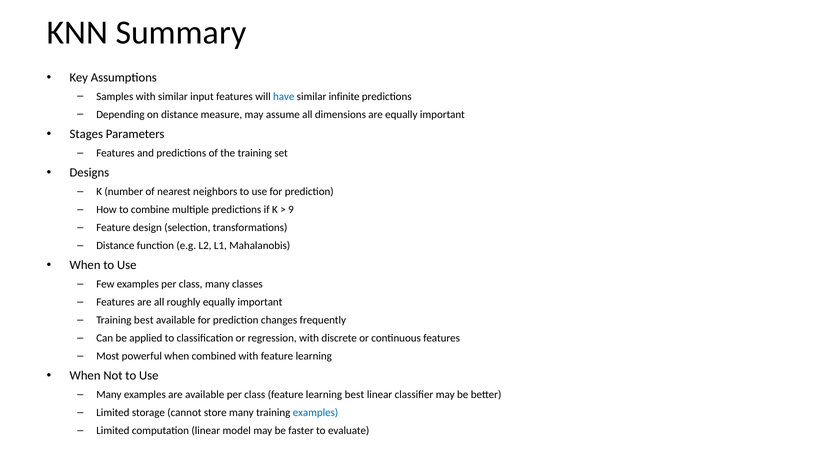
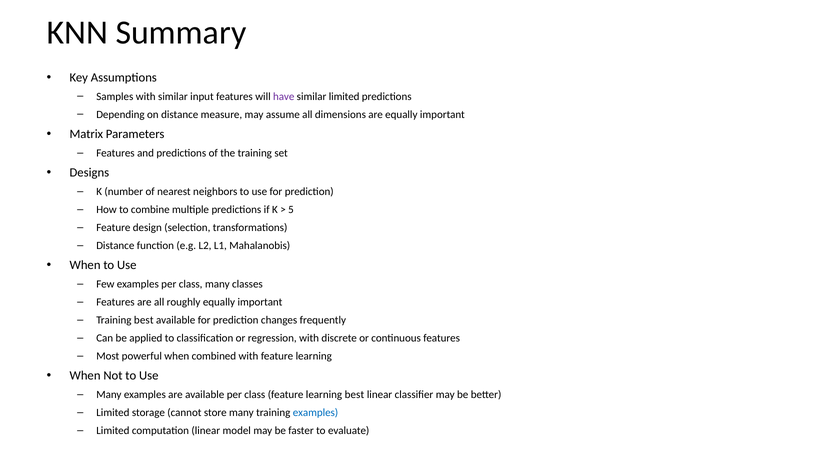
have colour: blue -> purple (284, 96)
similar infinite: infinite -> limited (344, 96)
Stages: Stages -> Matrix (86, 134)
9: 9 -> 5 (291, 210)
